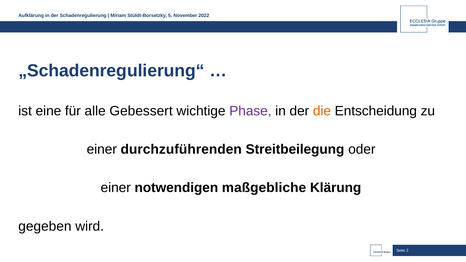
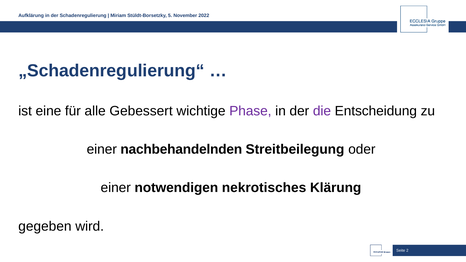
die colour: orange -> purple (322, 111)
durchzuführenden: durchzuführenden -> nachbehandelnden (181, 149)
maßgebliche: maßgebliche -> nekrotisches (264, 188)
